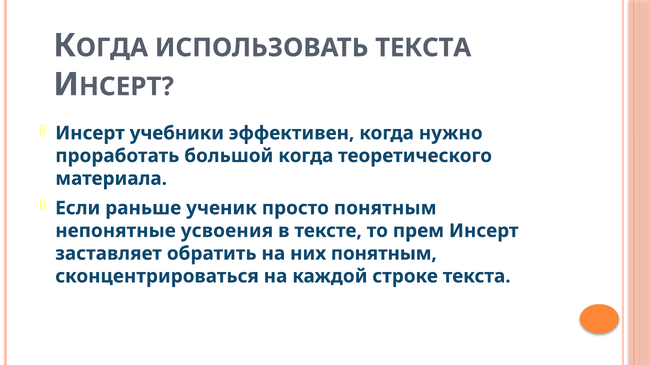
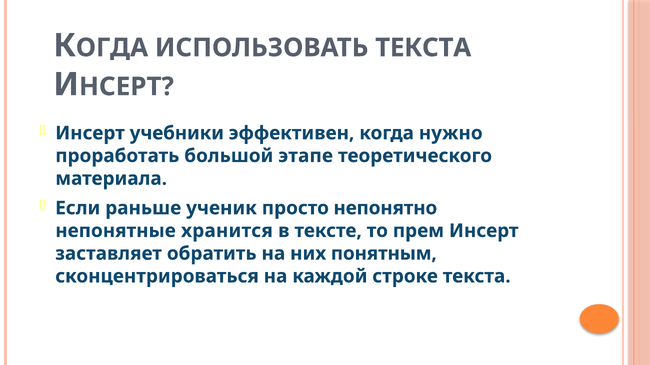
большой когда: когда -> этапе (306, 156)
просто понятным: понятным -> непонятно (385, 208)
усвоения: усвоения -> хранится (227, 231)
